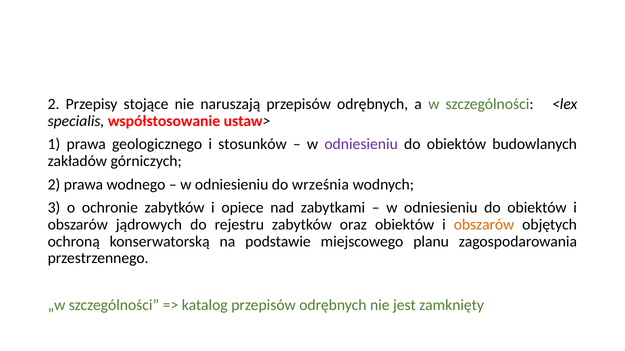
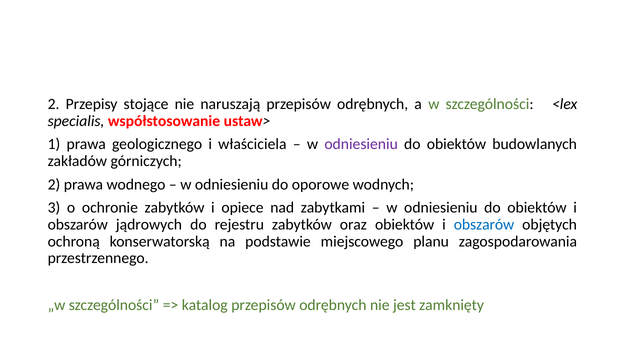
stosunków: stosunków -> właściciela (252, 145)
września: września -> oporowe (321, 185)
obszarów colour: orange -> blue (484, 225)
